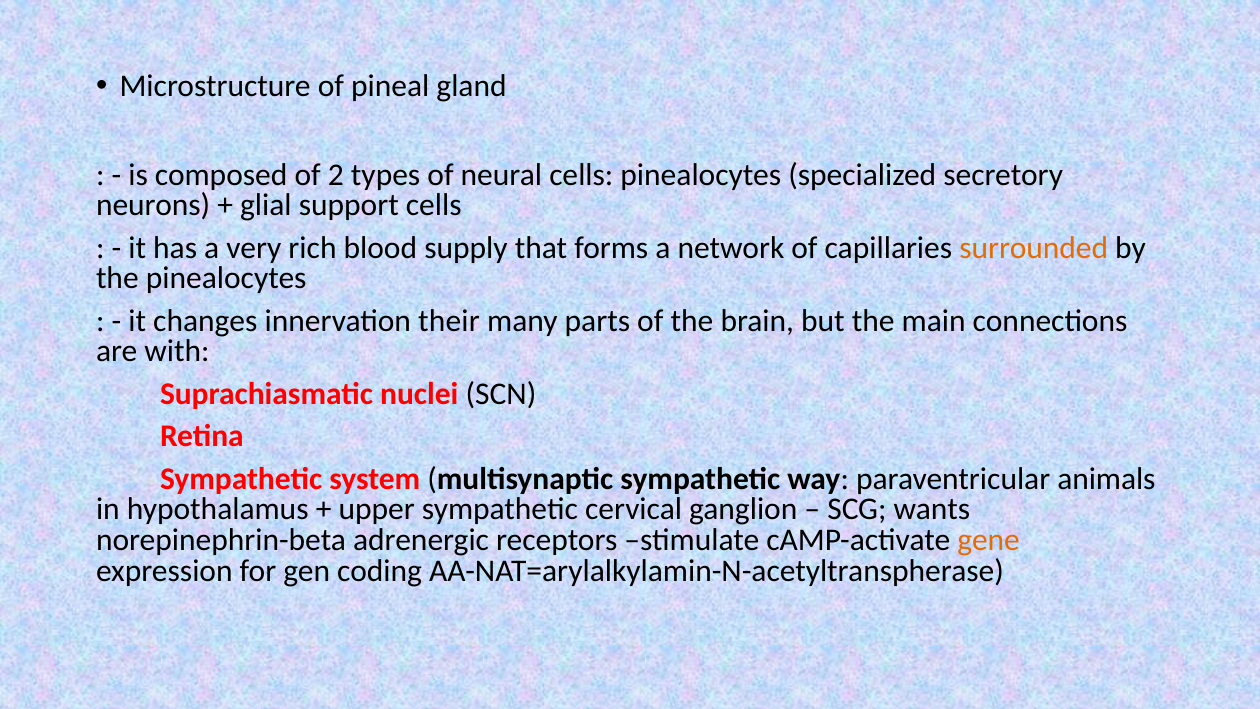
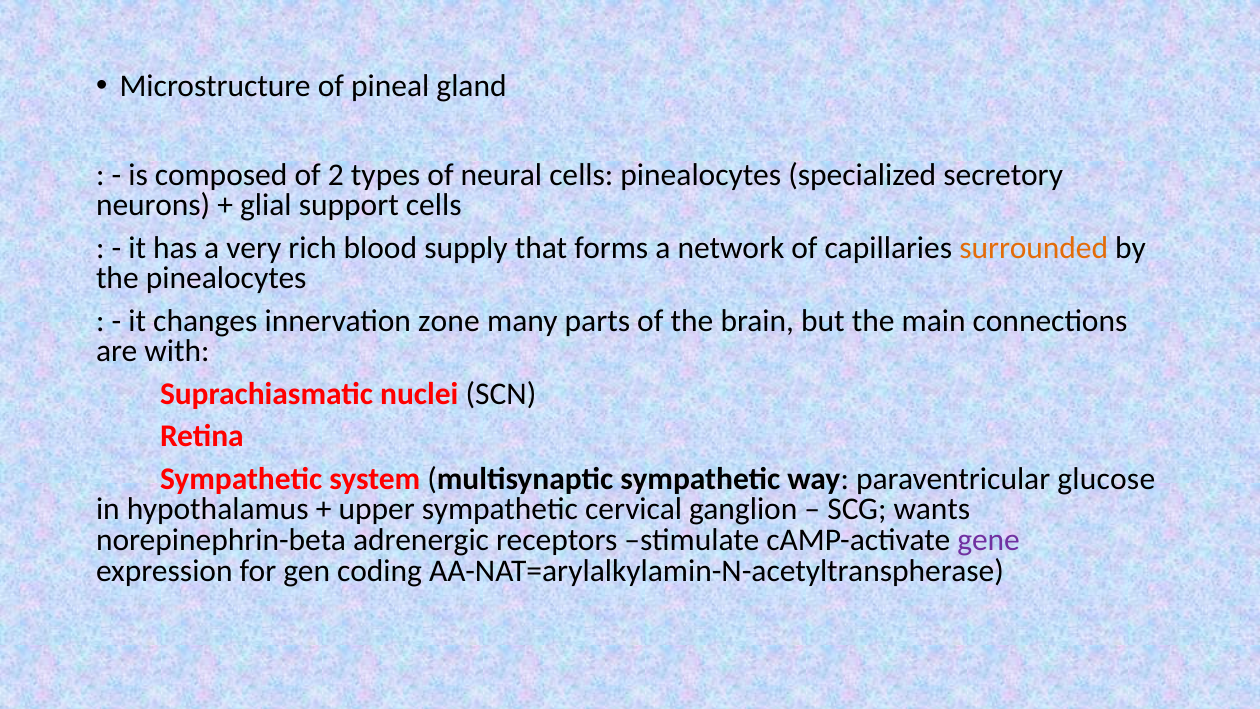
their: their -> zone (449, 321)
animals: animals -> glucose (1106, 479)
gene colour: orange -> purple (989, 540)
